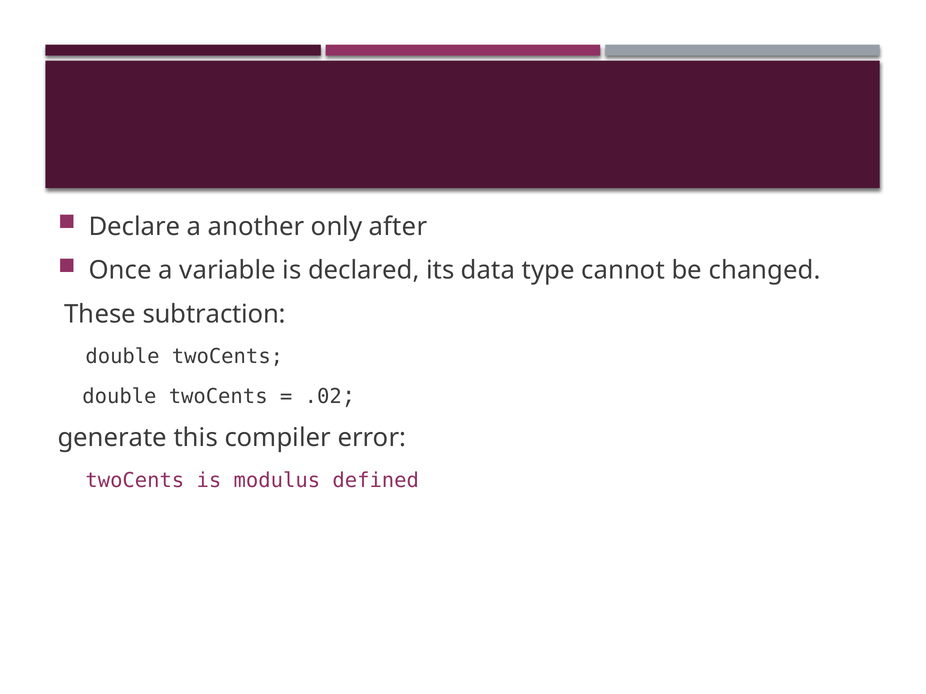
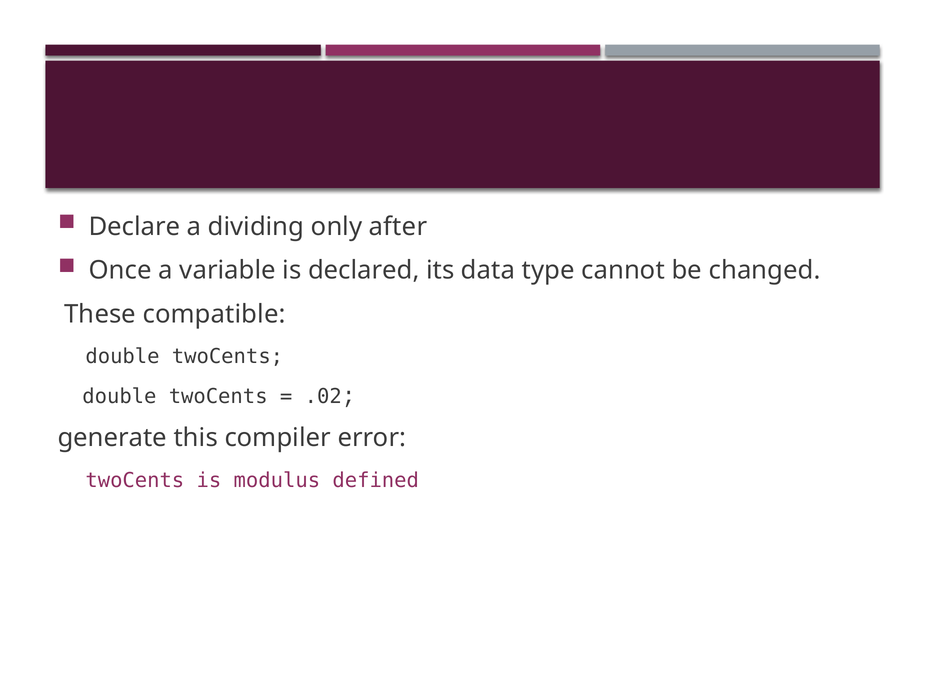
another: another -> dividing (256, 227)
subtraction: subtraction -> compatible (214, 314)
